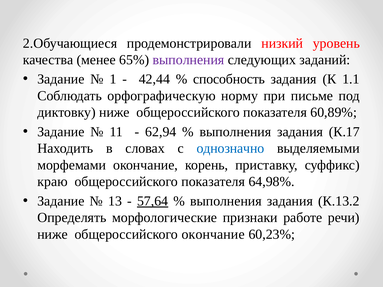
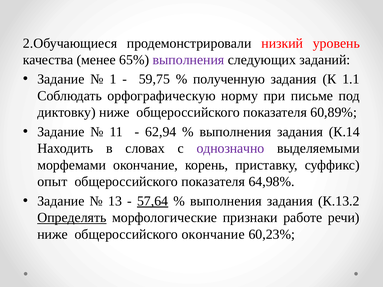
42,44: 42,44 -> 59,75 (154, 79)
способность: способность -> полученную (229, 79)
К.17: К.17 -> К.14 (344, 132)
однозначно colour: blue -> purple (230, 149)
краю: краю -> опыт (52, 182)
Определять underline: none -> present (72, 218)
